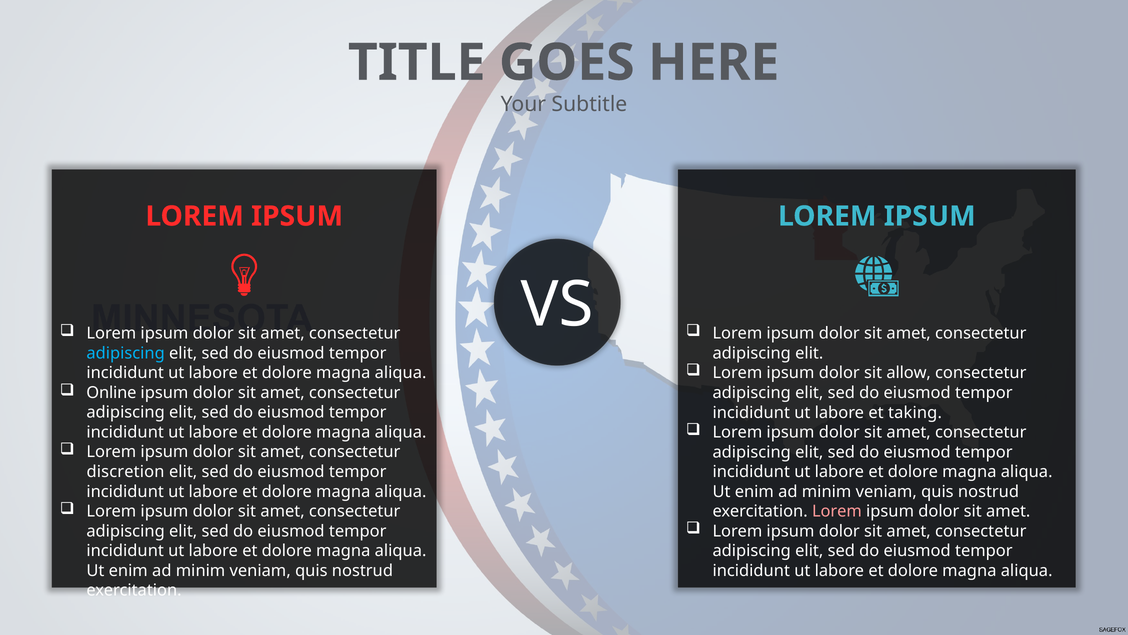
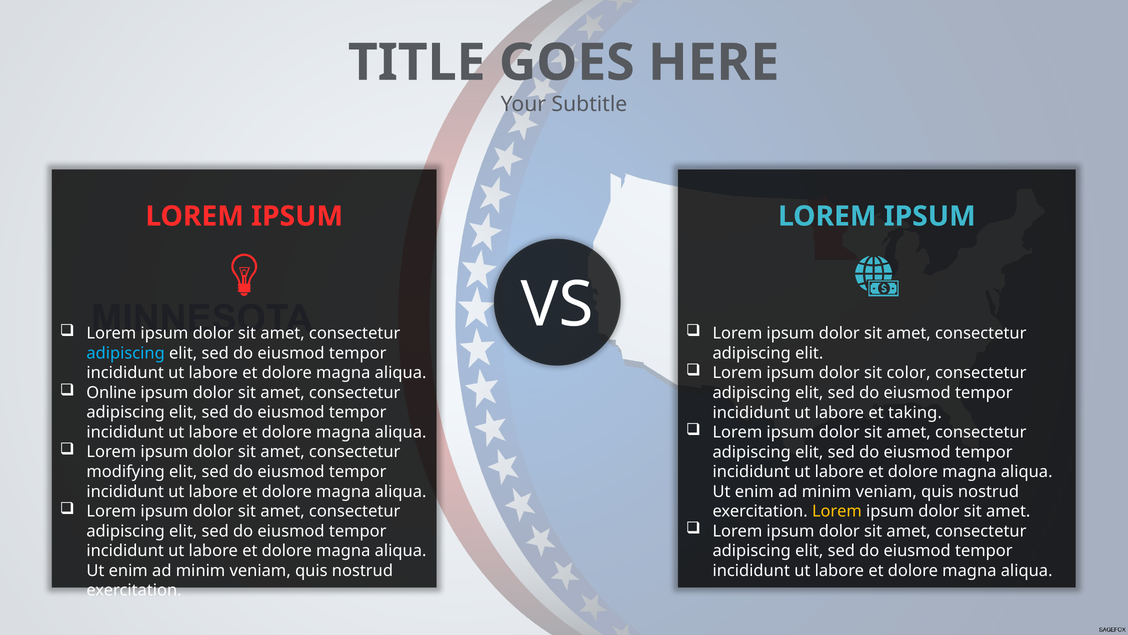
allow: allow -> color (909, 373)
discretion: discretion -> modifying (126, 471)
Lorem colour: pink -> yellow (837, 511)
